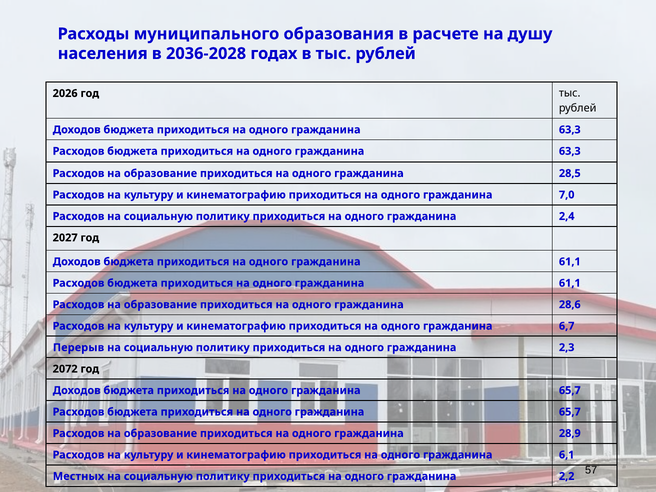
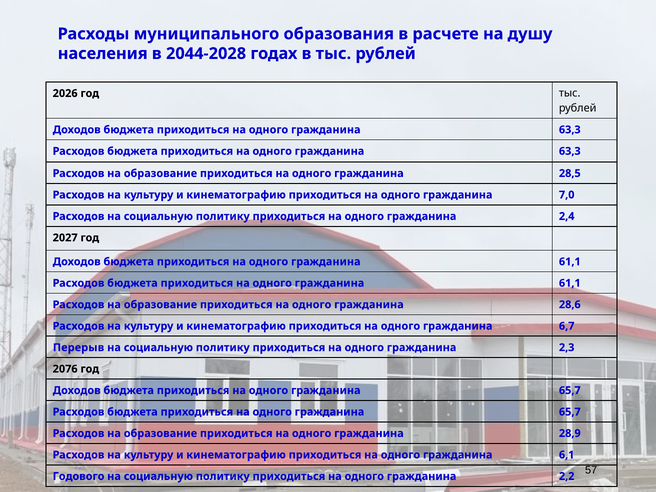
2036-2028: 2036-2028 -> 2044-2028 (206, 54)
2072: 2072 -> 2076 (65, 369)
Местных: Местных -> Годового (79, 476)
